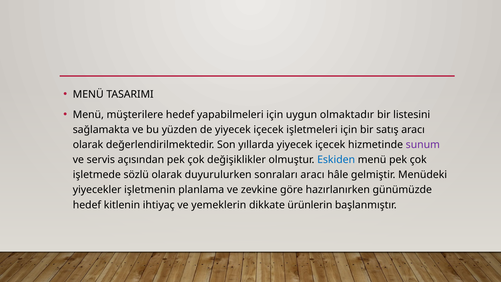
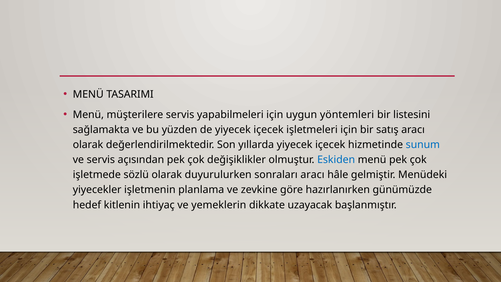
müşterilere hedef: hedef -> servis (180, 114)
olmaktadır: olmaktadır -> yöntemleri (347, 114)
sunum colour: purple -> blue (423, 145)
ürünlerin: ürünlerin -> uzayacak (310, 205)
